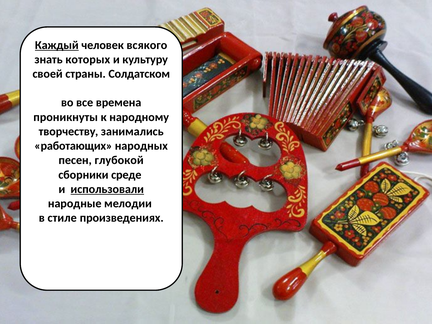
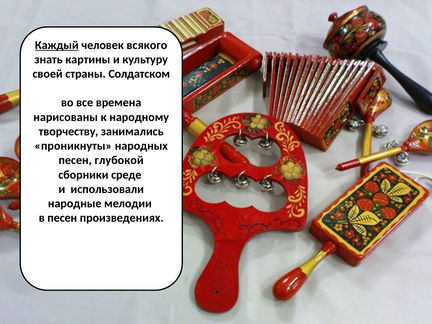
которых: которых -> картины (88, 59)
проникнуты: проникнуты -> нарисованы (66, 117)
работающих: работающих -> проникнуты (73, 146)
использовали underline: present -> none (107, 189)
в стиле: стиле -> песен (62, 218)
